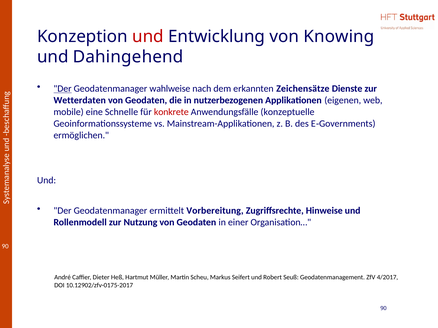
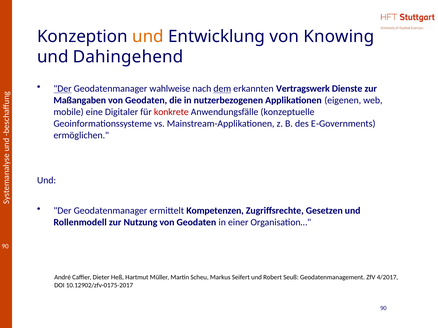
und colour: red -> orange (148, 37)
dem underline: none -> present (222, 89)
Zeichensätze: Zeichensätze -> Vertragswerk (303, 89)
Wetterdaten: Wetterdaten -> Maßangaben (80, 100)
Schnelle: Schnelle -> Digitaler (122, 112)
Vorbereitung: Vorbereitung -> Kompetenzen (215, 211)
Hinweise: Hinweise -> Gesetzen (324, 211)
